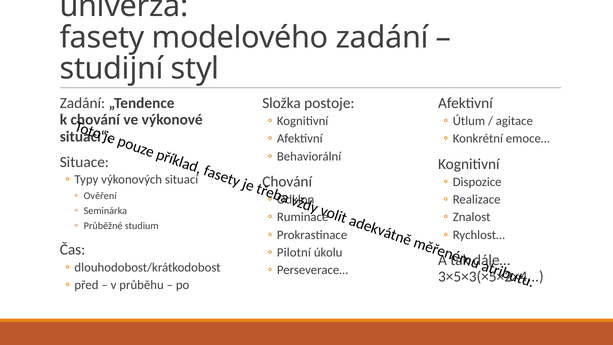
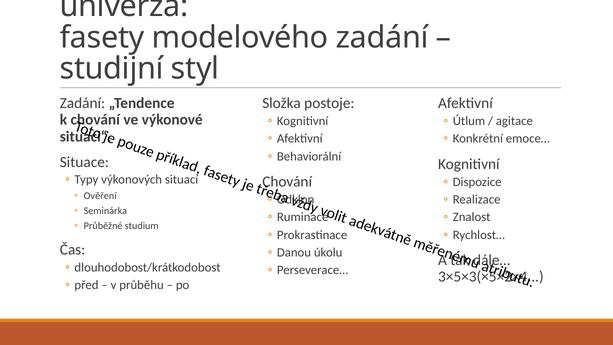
Pilotní: Pilotní -> Danou (294, 252)
